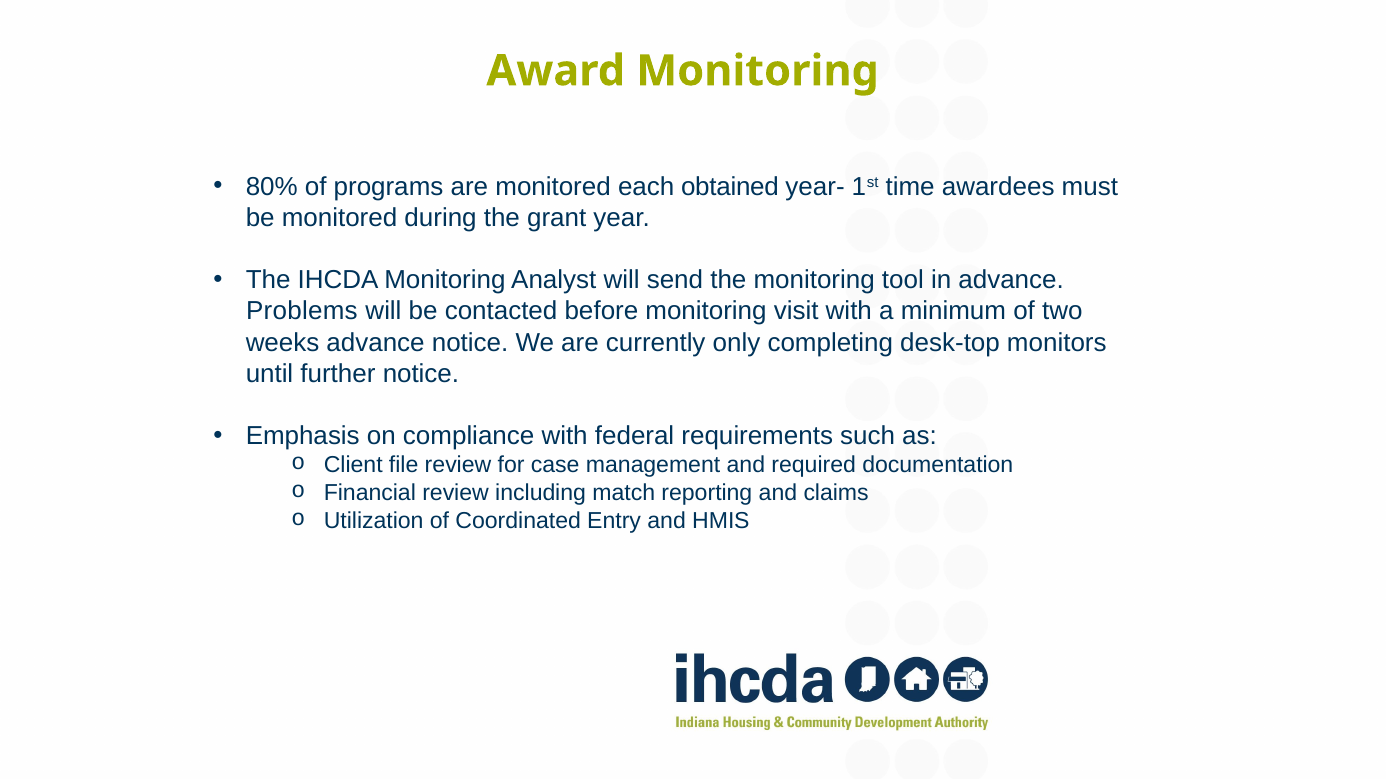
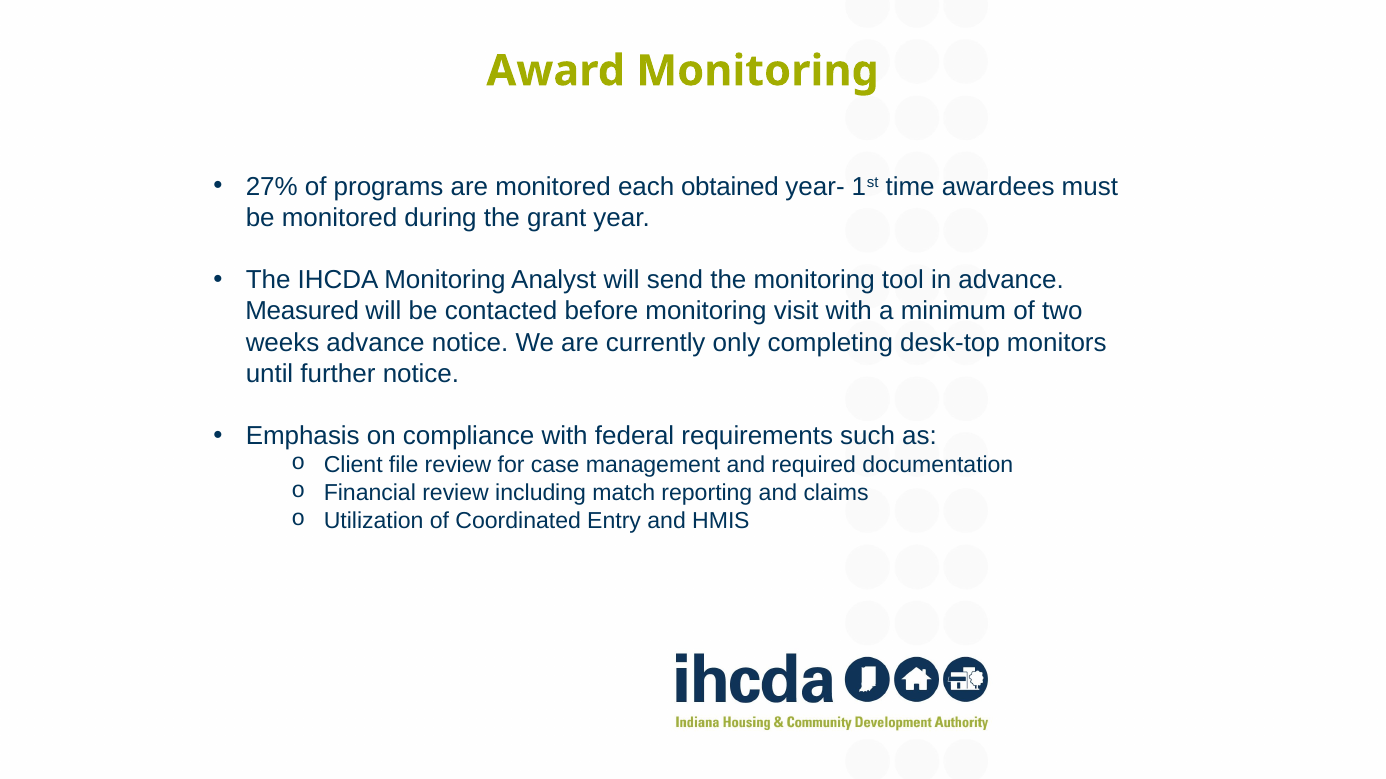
80%: 80% -> 27% (272, 187)
Problems: Problems -> Measured (302, 312)
